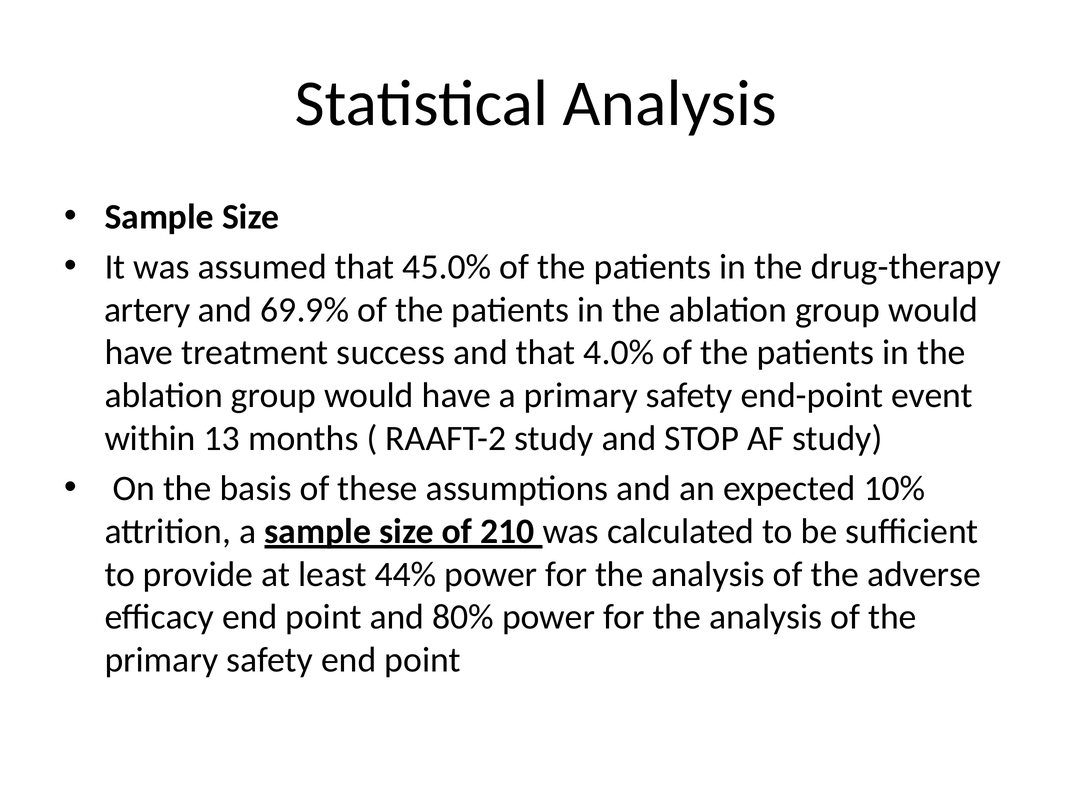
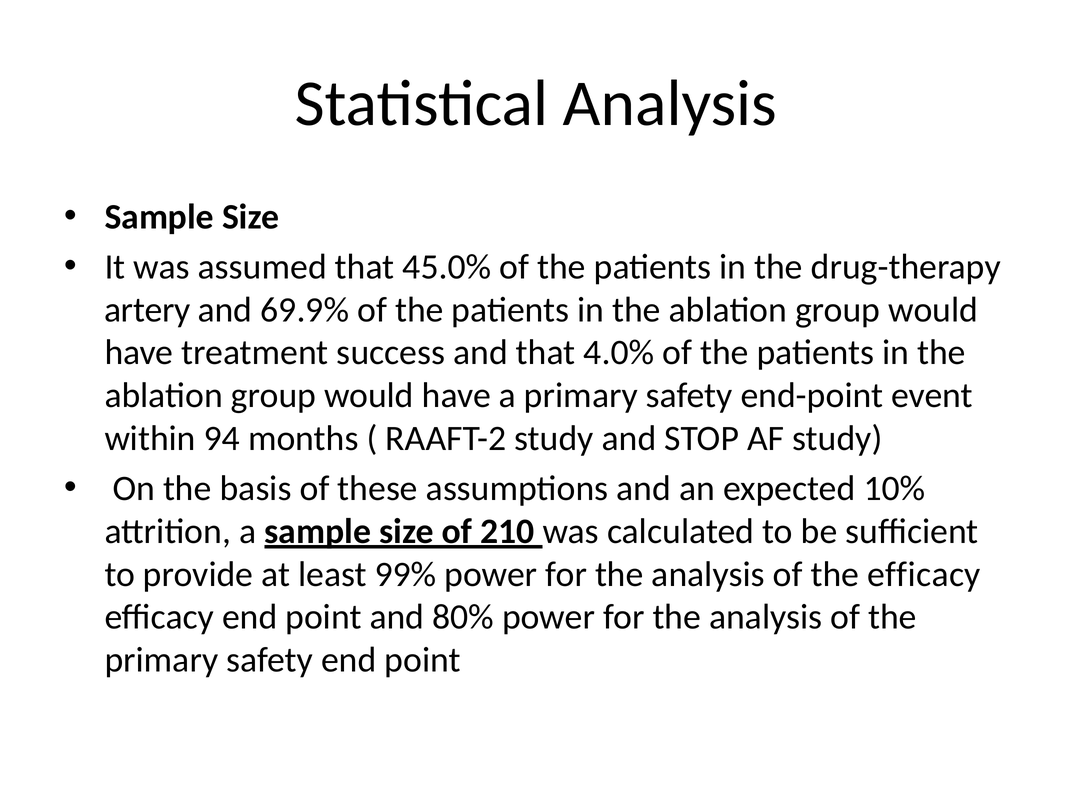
13: 13 -> 94 (222, 438)
44%: 44% -> 99% (406, 574)
the adverse: adverse -> efficacy (924, 574)
